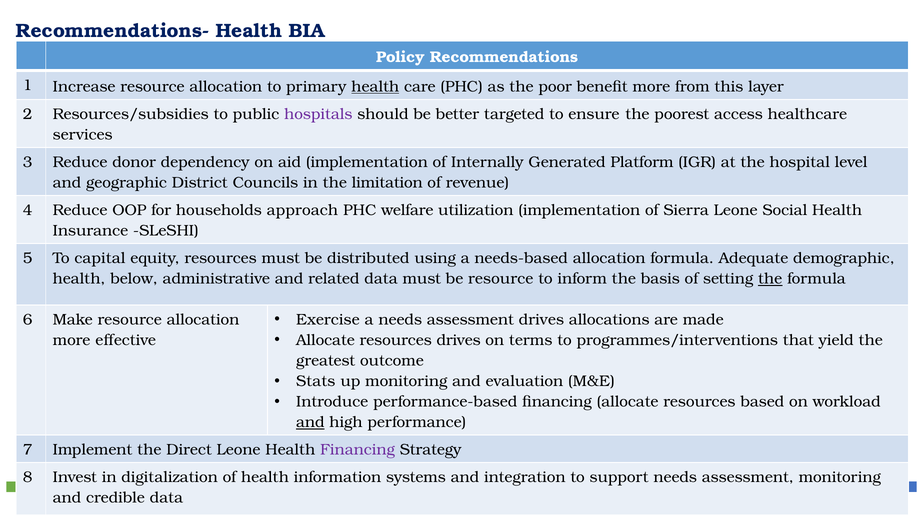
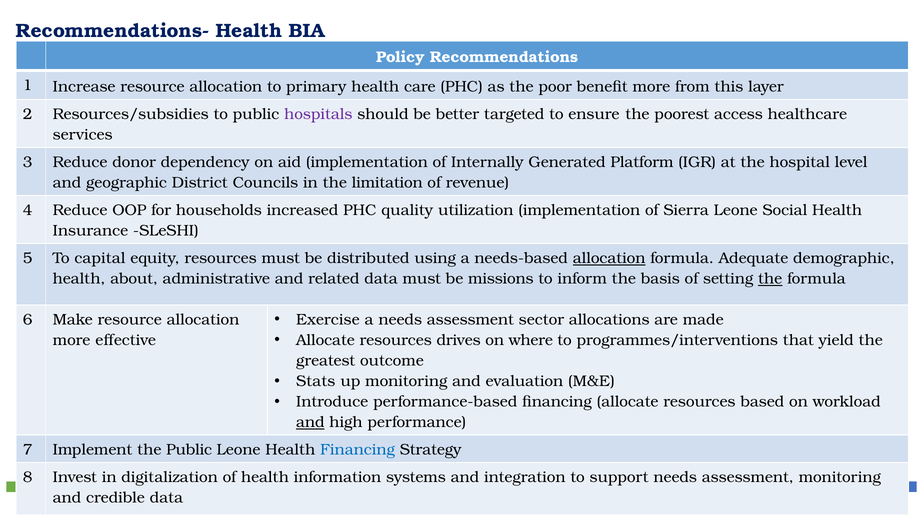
health underline: present -> none (375, 87)
approach: approach -> increased (302, 210)
welfare: welfare -> quality (407, 210)
allocation underline: none -> present (609, 258)
below: below -> about (134, 279)
be resource: resource -> missions (501, 279)
assessment drives: drives -> sector (541, 320)
terms: terms -> where (531, 340)
the Direct: Direct -> Public (189, 450)
Financing colour: purple -> blue (358, 450)
